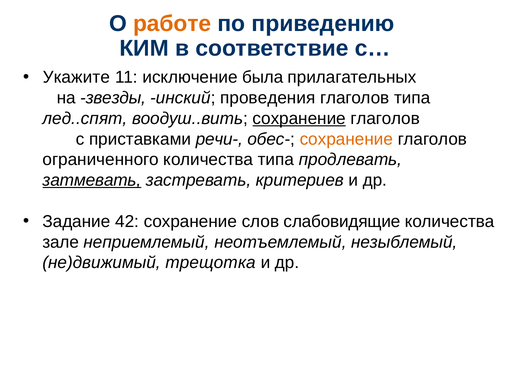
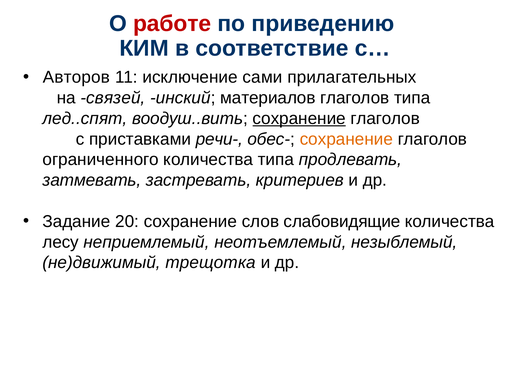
работе colour: orange -> red (172, 24)
Укажите: Укажите -> Авторов (76, 77)
была: была -> сами (263, 77)
звезды: звезды -> связей (113, 98)
проведения: проведения -> материалов (268, 98)
затмевать underline: present -> none (92, 180)
42: 42 -> 20 (127, 221)
зале: зале -> лесу (61, 242)
